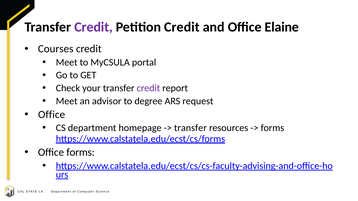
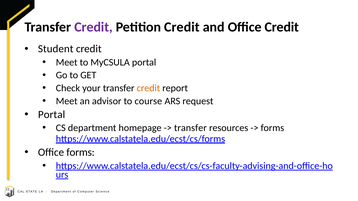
Office Elaine: Elaine -> Credit (282, 27)
Courses: Courses -> Student (56, 49)
credit colour: purple -> orange (148, 88)
degree: degree -> course (148, 101)
Office: Office -> Portal (52, 115)
